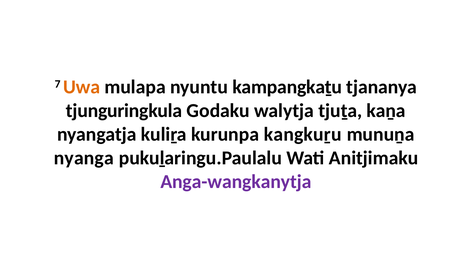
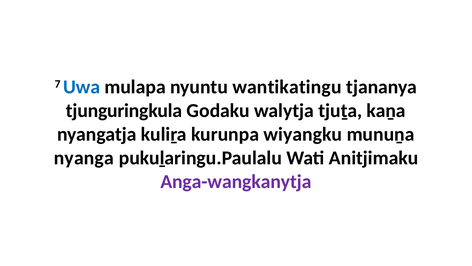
Uwa colour: orange -> blue (82, 87)
kampangkaṯu: kampangkaṯu -> wantikatingu (287, 87)
kangkuṟu: kangkuṟu -> wiyangku (303, 134)
